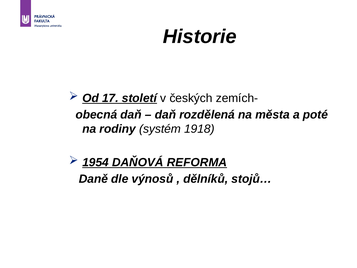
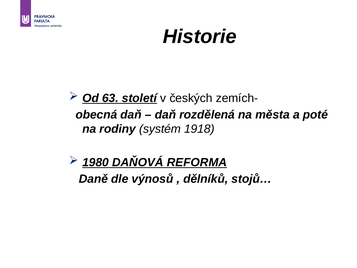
17: 17 -> 63 (110, 98)
1954: 1954 -> 1980 (96, 162)
